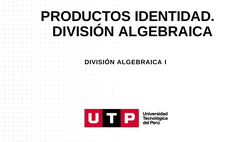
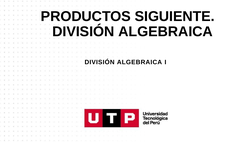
IDENTIDAD: IDENTIDAD -> SIGUIENTE (175, 16)
